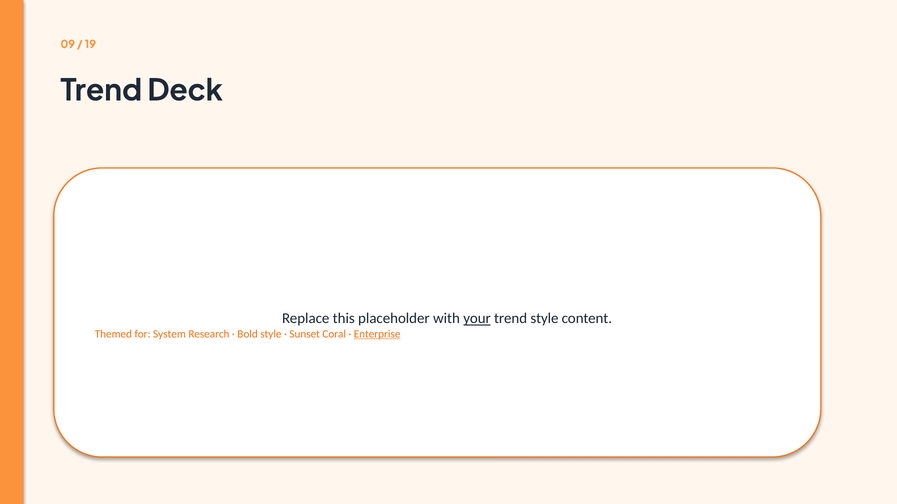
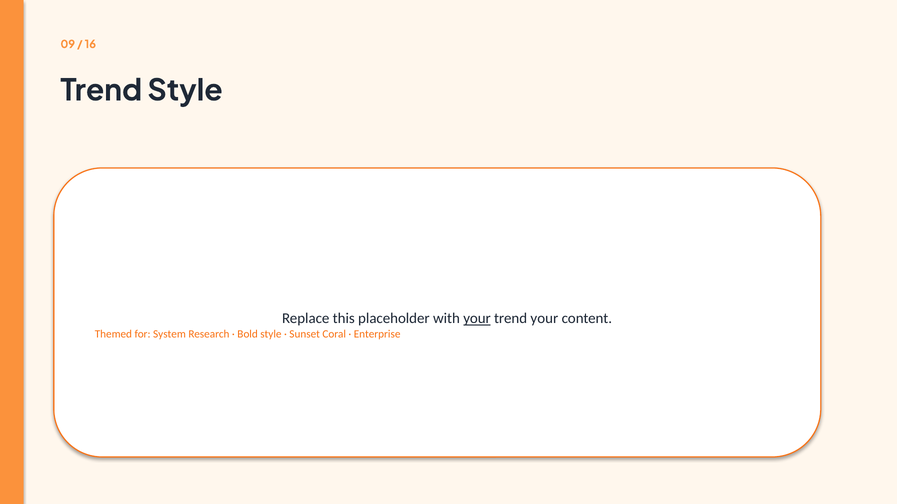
19: 19 -> 16 (90, 44)
Trend Deck: Deck -> Style (185, 91)
trend style: style -> your (544, 319)
Enterprise underline: present -> none (377, 334)
